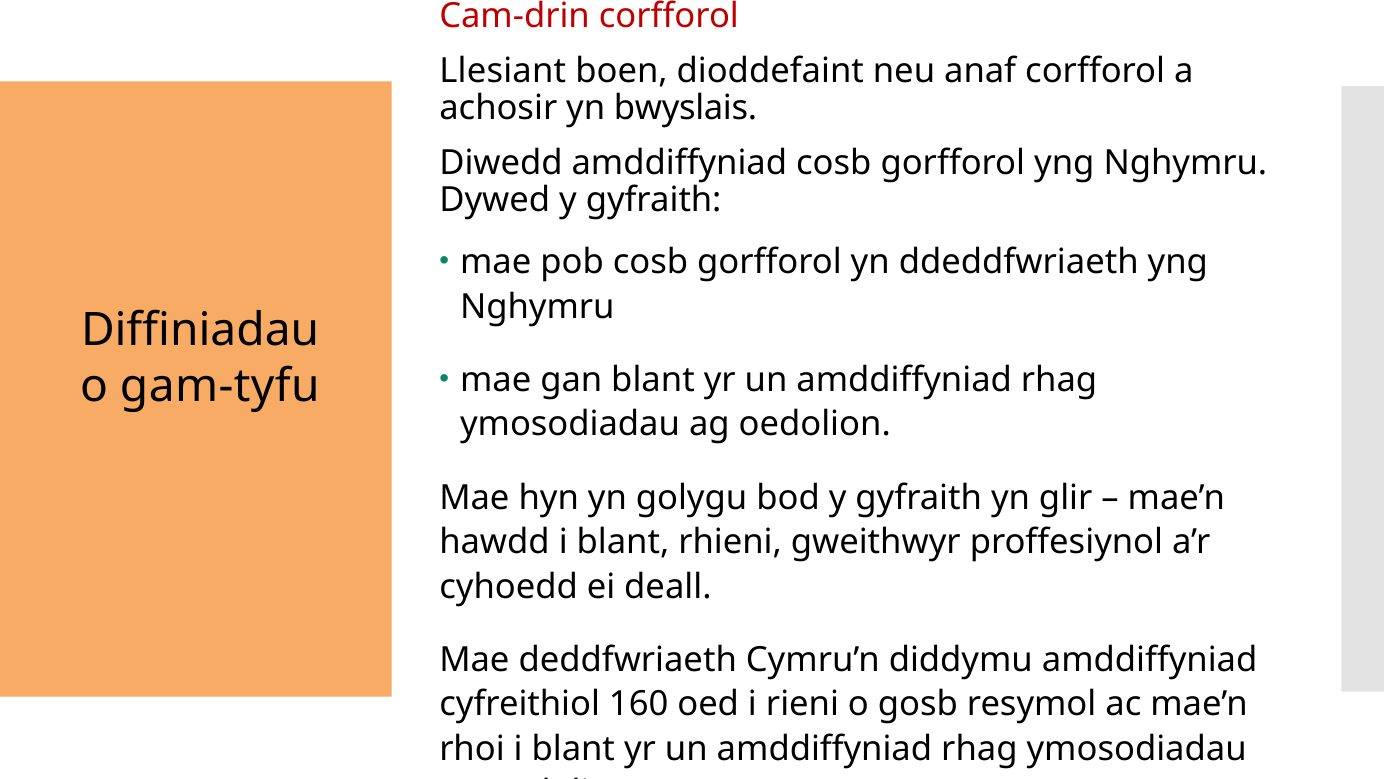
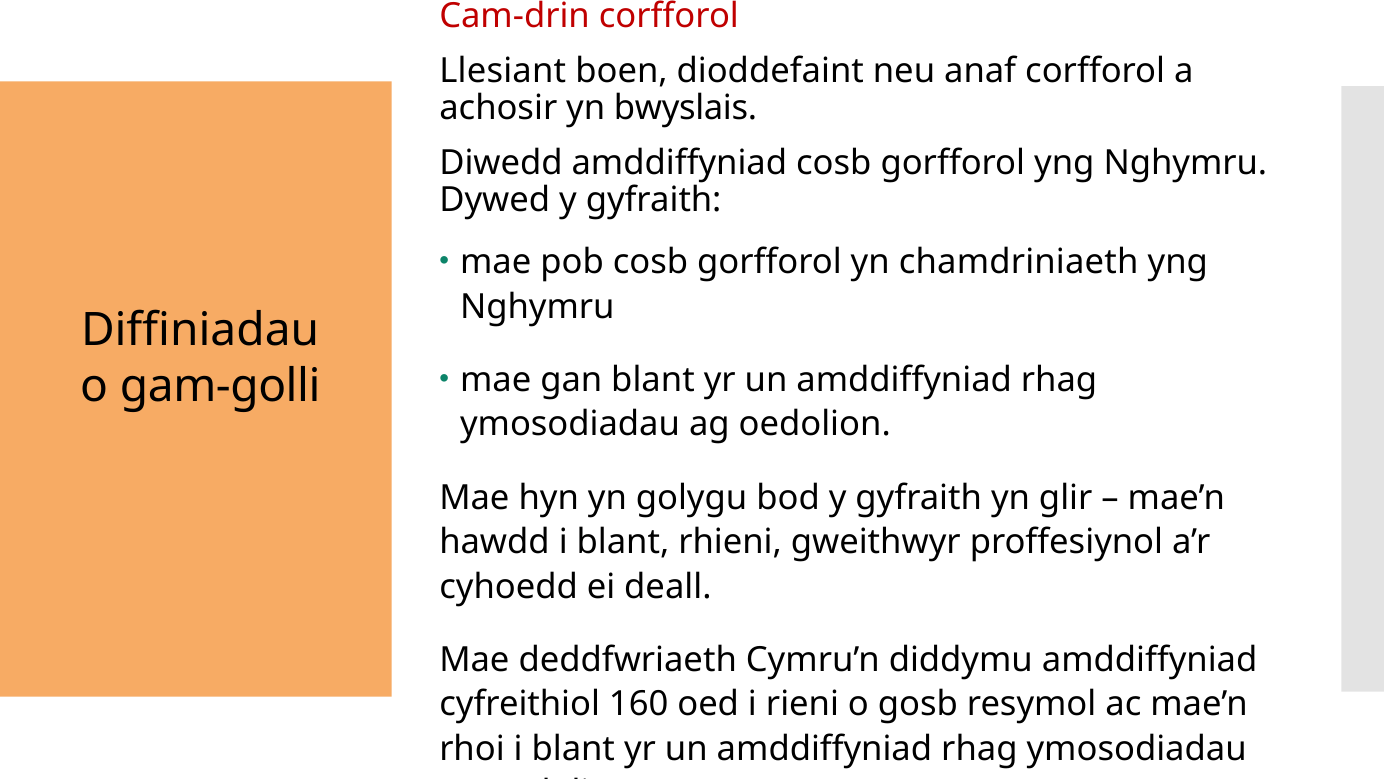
ddeddfwriaeth: ddeddfwriaeth -> chamdriniaeth (1019, 262)
gam-tyfu: gam-tyfu -> gam-golli (220, 386)
